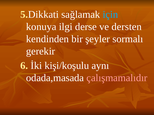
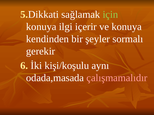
için colour: light blue -> light green (110, 14)
derse: derse -> içerir (86, 27)
ve dersten: dersten -> konuya (127, 27)
